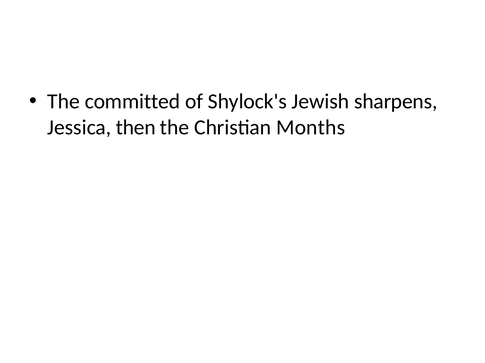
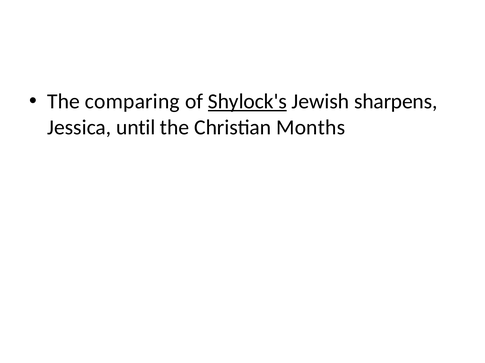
committed: committed -> comparing (132, 102)
Shylock's underline: none -> present (247, 102)
then: then -> until (136, 128)
